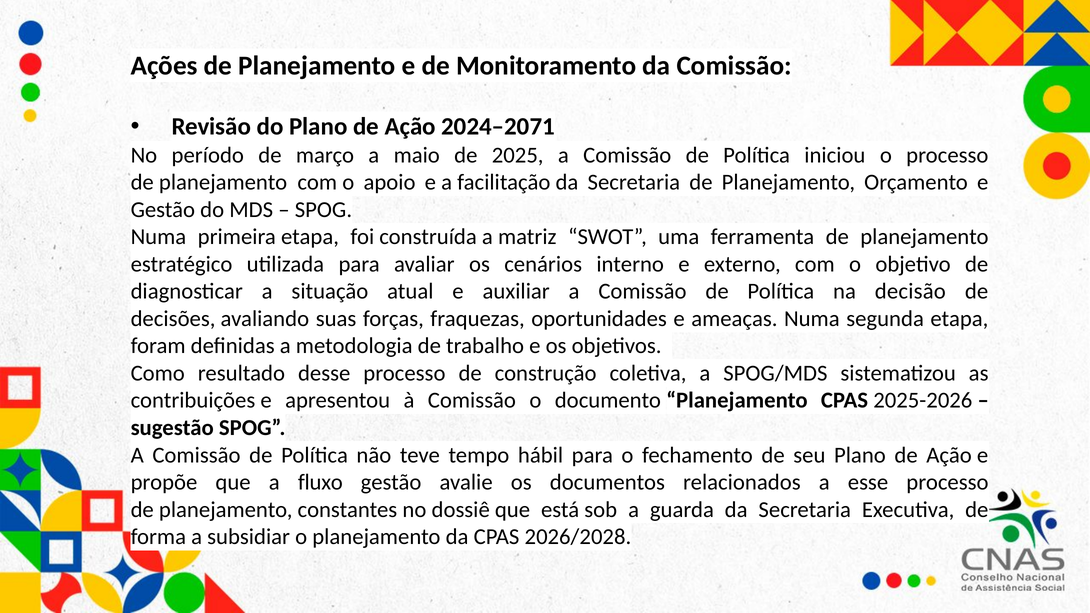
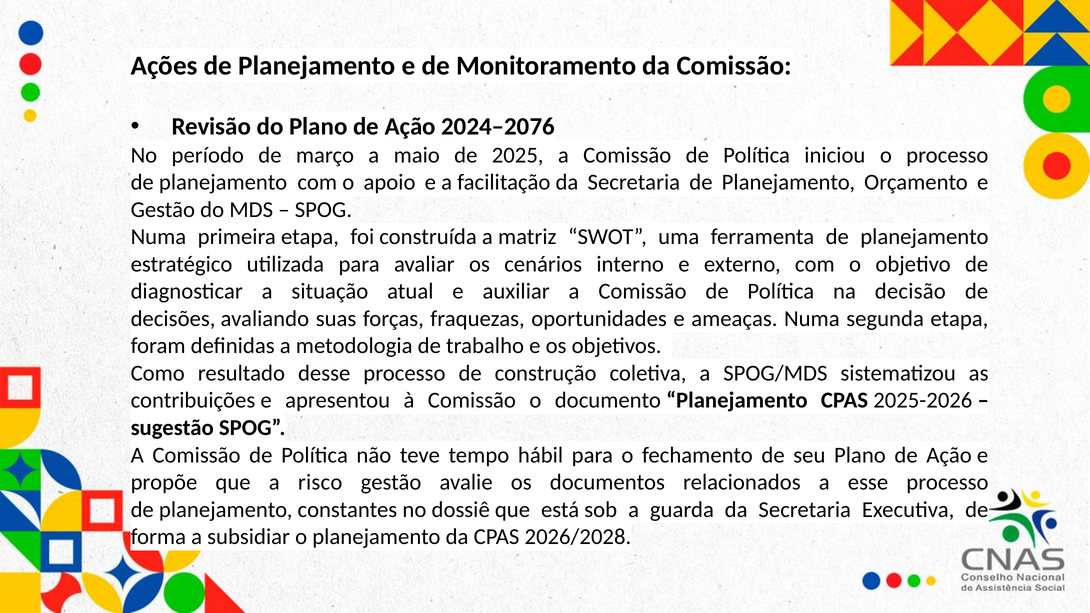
2024–2071: 2024–2071 -> 2024–2076 (498, 127)
fluxo: fluxo -> risco (320, 482)
